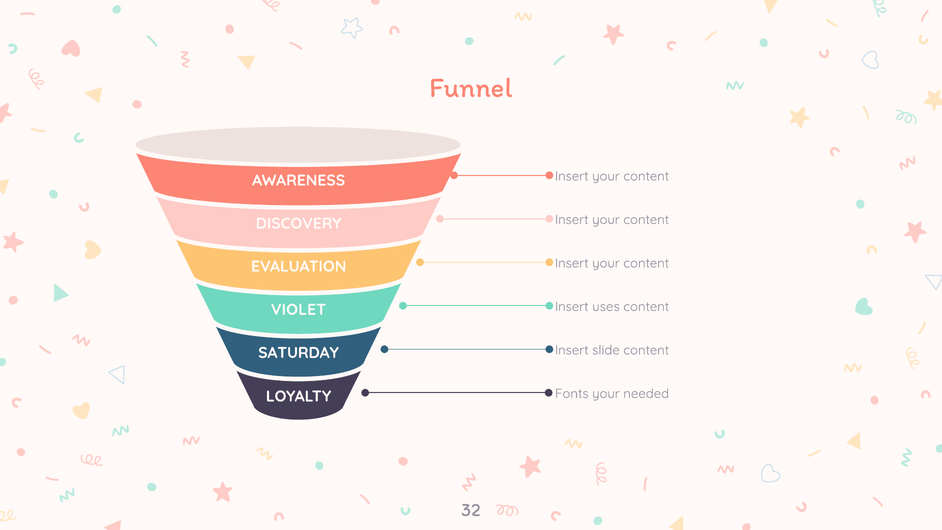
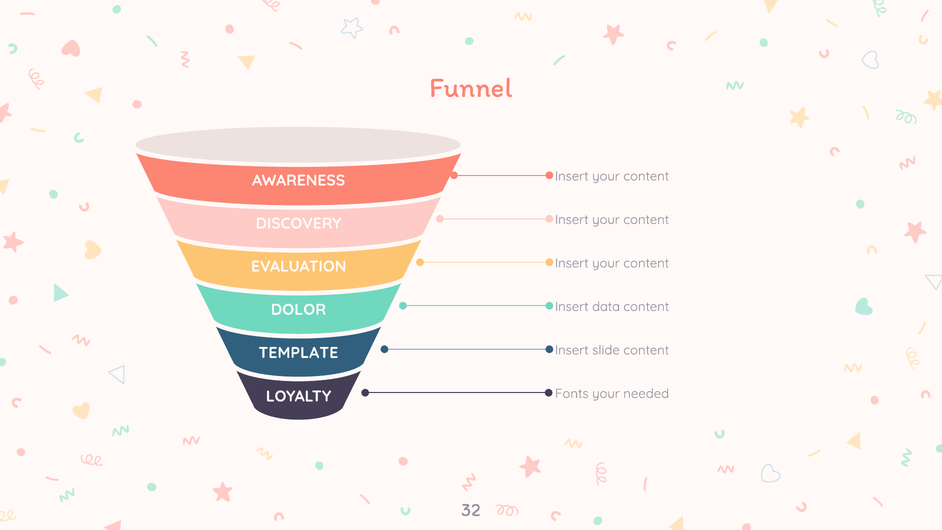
uses: uses -> data (606, 307)
VIOLET: VIOLET -> DOLOR (299, 310)
SATURDAY: SATURDAY -> TEMPLATE (298, 353)
